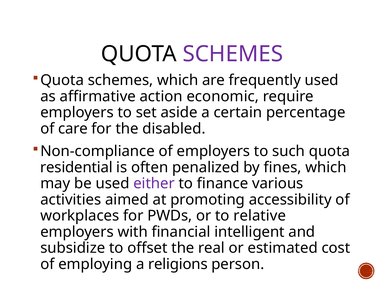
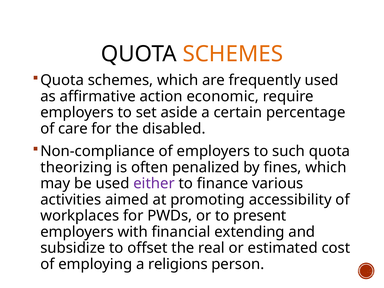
SCHEMES colour: purple -> orange (233, 54)
residential: residential -> theorizing (76, 167)
relative: relative -> present (260, 216)
intelligent: intelligent -> extending (250, 232)
